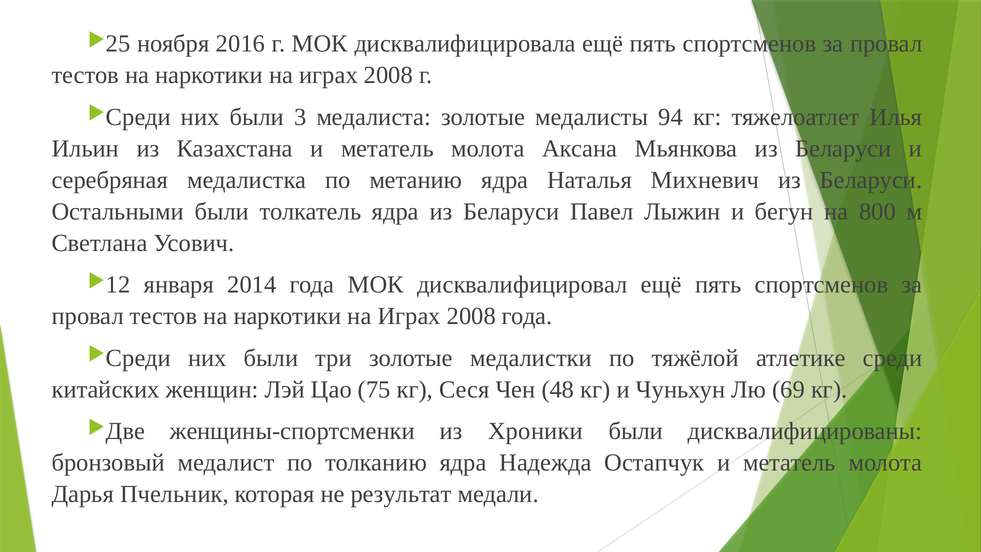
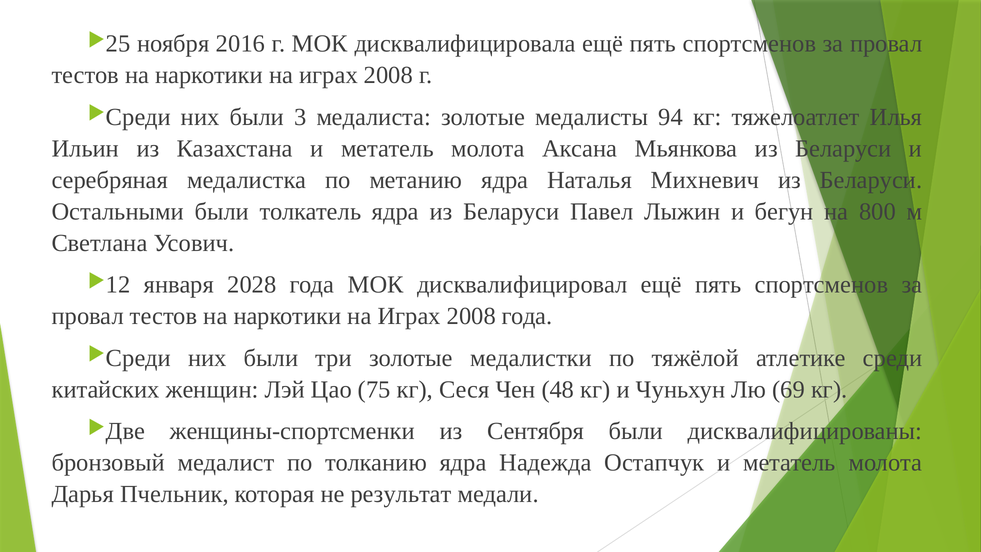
2014: 2014 -> 2028 (252, 285)
Хроники: Хроники -> Сентября (536, 431)
